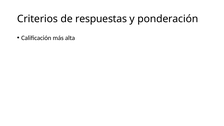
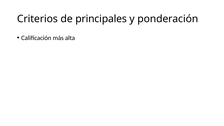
respuestas: respuestas -> principales (101, 19)
